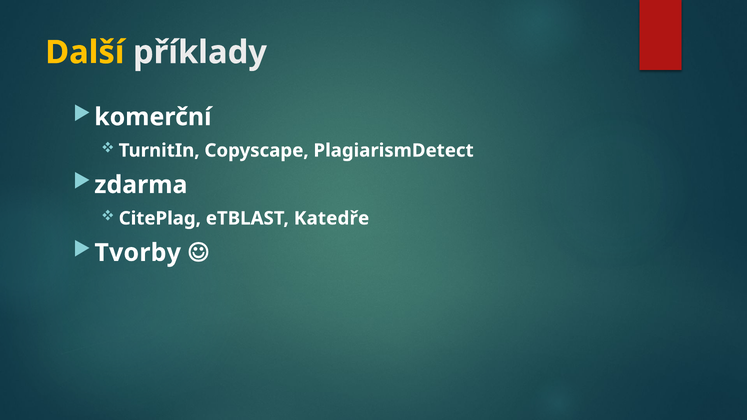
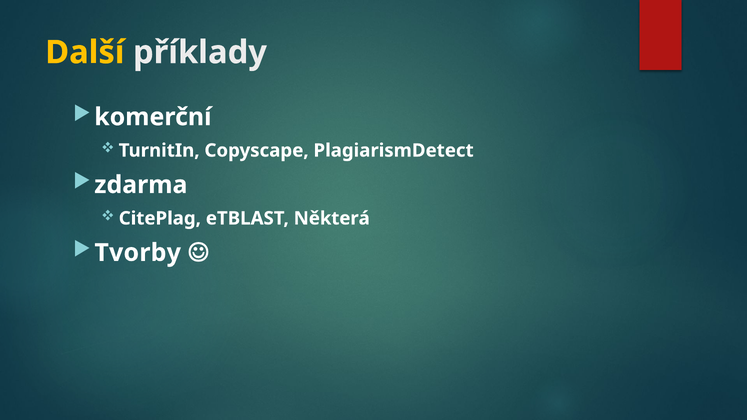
Katedře: Katedře -> Některá (332, 218)
